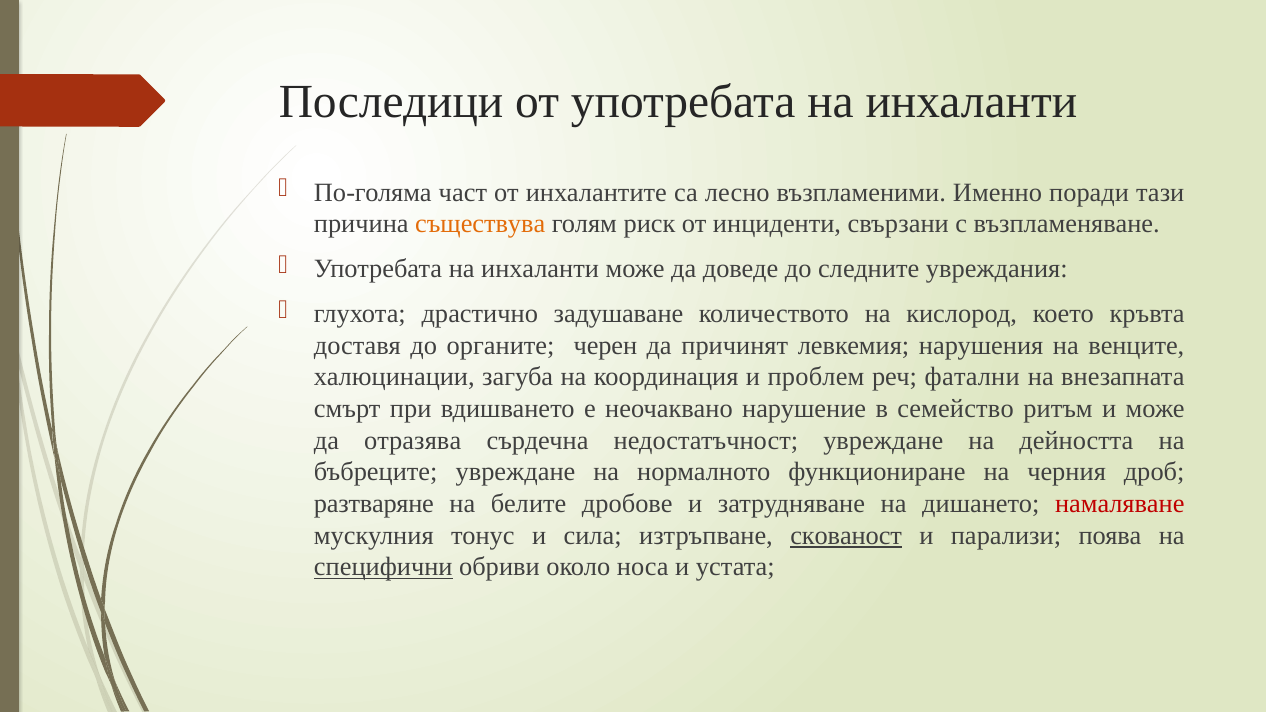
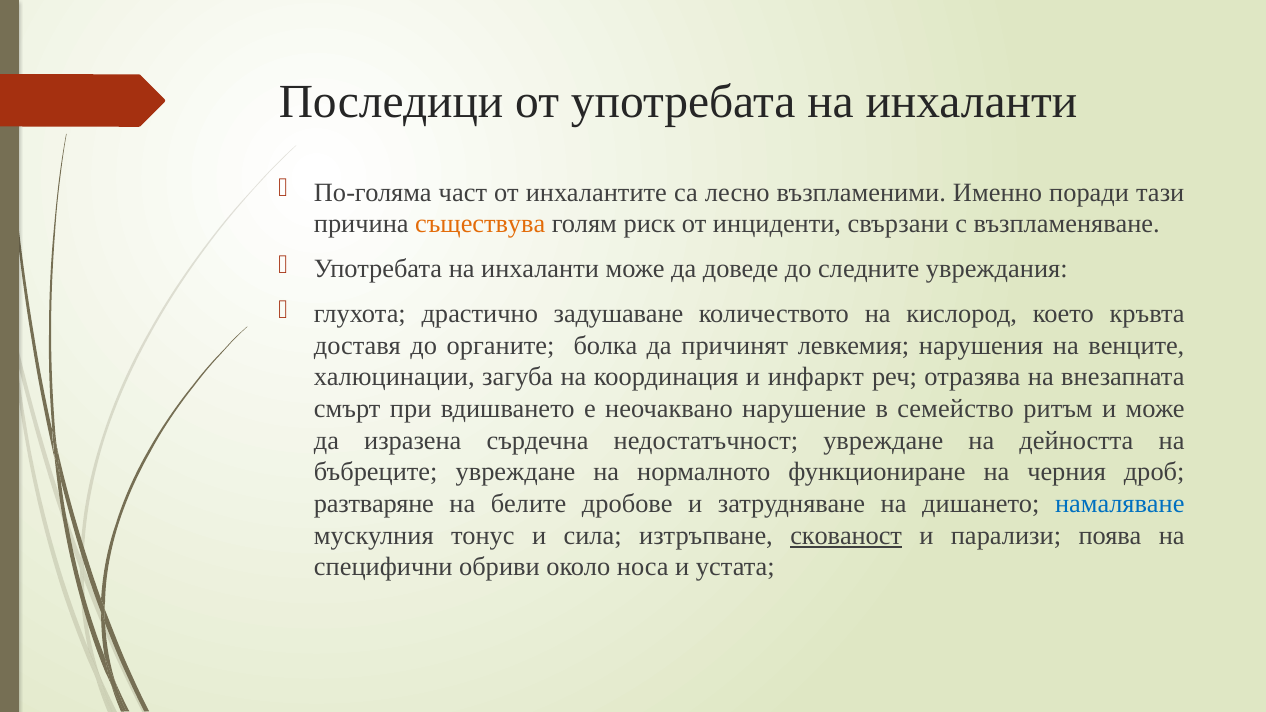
черен: черен -> болка (605, 345)
проблем: проблем -> инфаркт (816, 377)
фатални: фатални -> отразява (972, 377)
отразява: отразява -> изразена (413, 440)
намаляване colour: red -> blue (1120, 504)
специфични underline: present -> none (383, 567)
